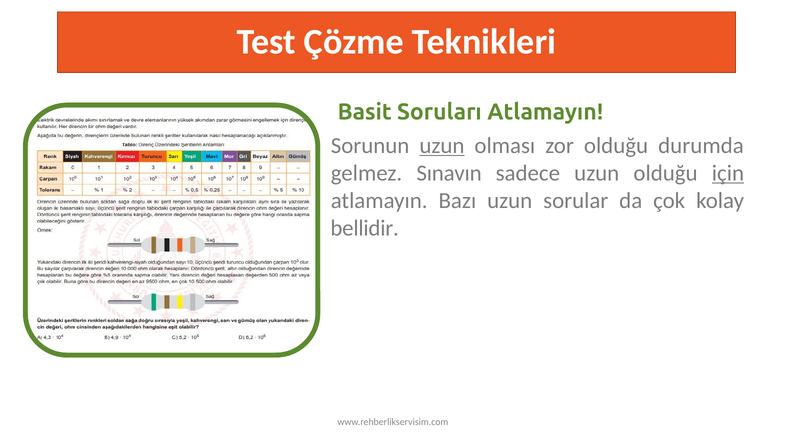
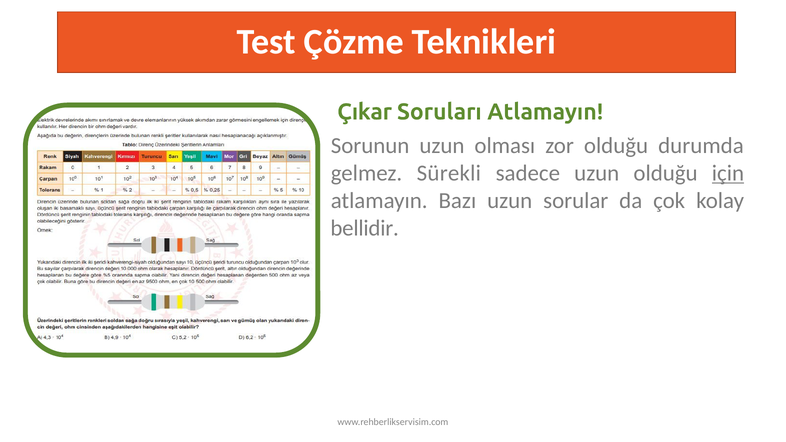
Basit: Basit -> Çıkar (365, 112)
uzun underline: present -> none (442, 146)
Sınavın: Sınavın -> Sürekli (449, 173)
